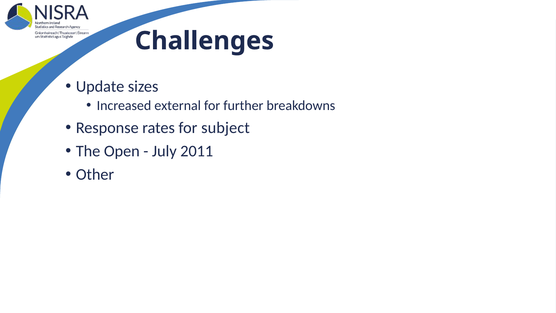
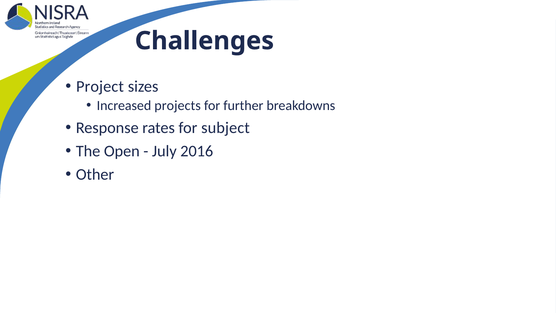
Update: Update -> Project (100, 86)
external: external -> projects (178, 106)
2011: 2011 -> 2016 (197, 151)
